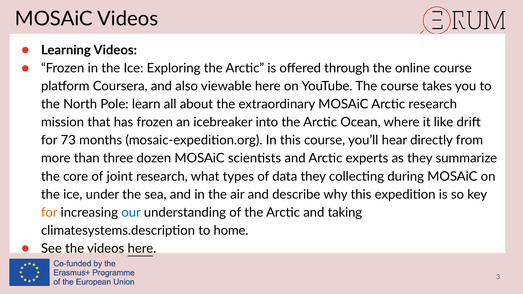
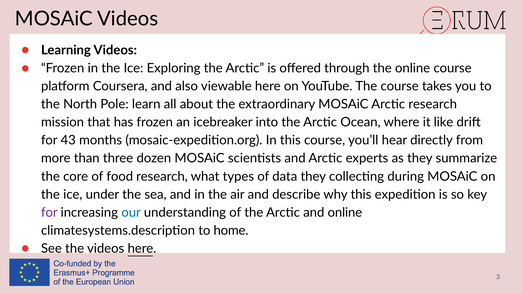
73: 73 -> 43 (68, 140)
joint: joint -> food (120, 176)
for colour: orange -> purple (49, 213)
and taking: taking -> online (345, 213)
